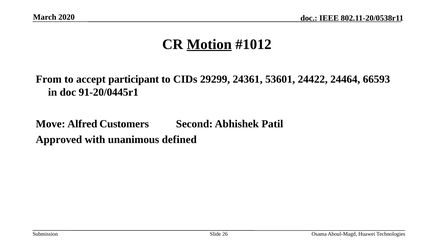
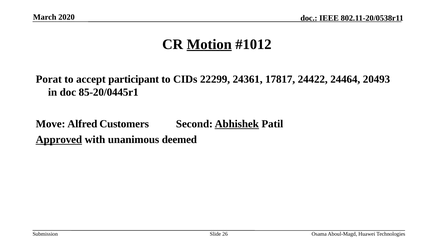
From: From -> Porat (49, 79)
29299: 29299 -> 22299 (215, 79)
53601: 53601 -> 17817 (280, 79)
66593: 66593 -> 20493 (376, 79)
91-20/0445r1: 91-20/0445r1 -> 85-20/0445r1 (109, 92)
Abhishek underline: none -> present (237, 124)
Approved underline: none -> present (59, 140)
defined: defined -> deemed (179, 140)
